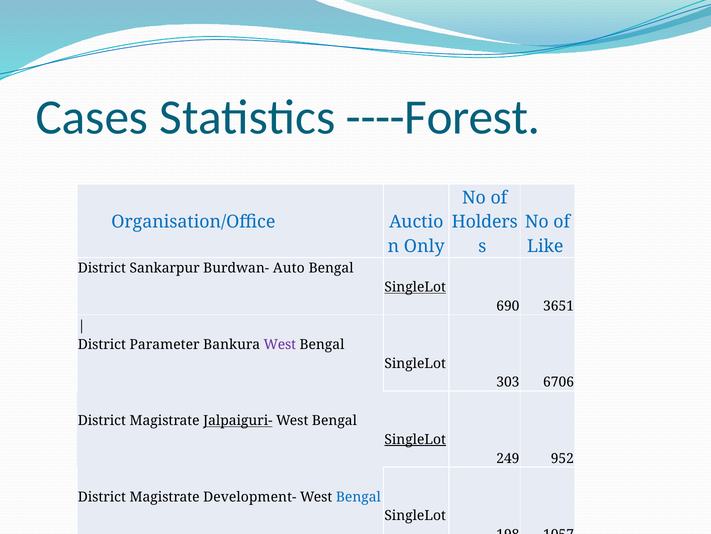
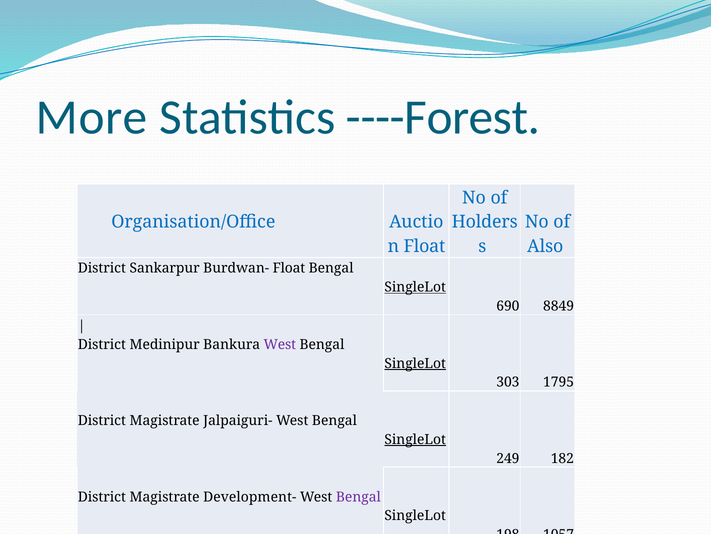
Cases: Cases -> More (92, 117)
Only: Only -> Float (424, 246)
Like: Like -> Also (545, 246)
Burdwan- Auto: Auto -> Float (289, 268)
3651: 3651 -> 8849 (559, 306)
District Parameter: Parameter -> Medinipur (165, 344)
SingleLot underline: none -> present (415, 363)
6706: 6706 -> 1795 (559, 382)
Jalpaiguri- underline: present -> none (238, 420)
952: 952 -> 182 (562, 458)
Bengal colour: blue -> purple (358, 496)
